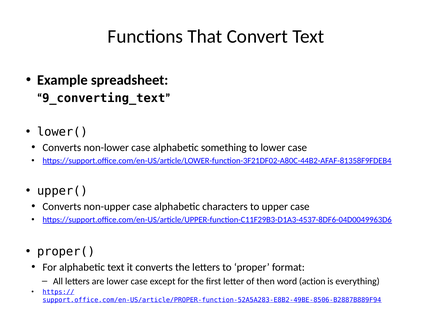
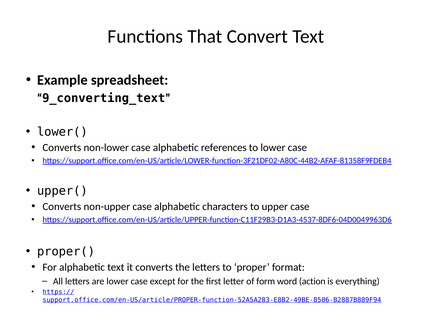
something: something -> references (224, 148)
then: then -> form (266, 281)
